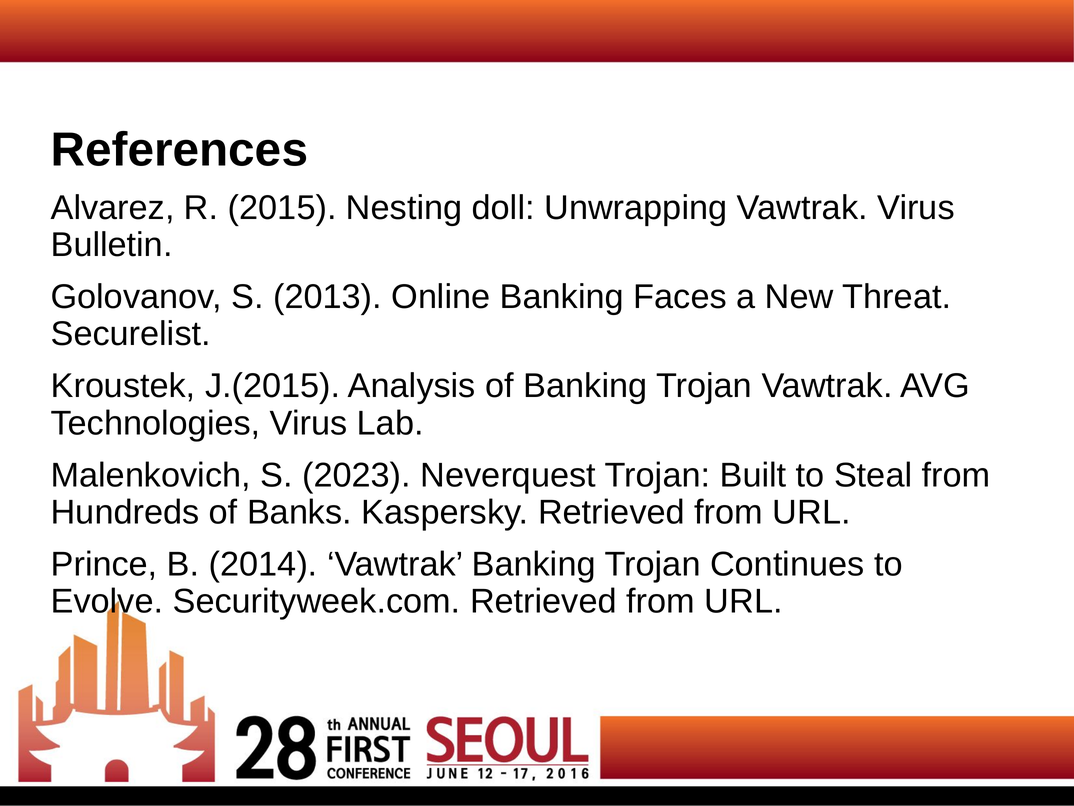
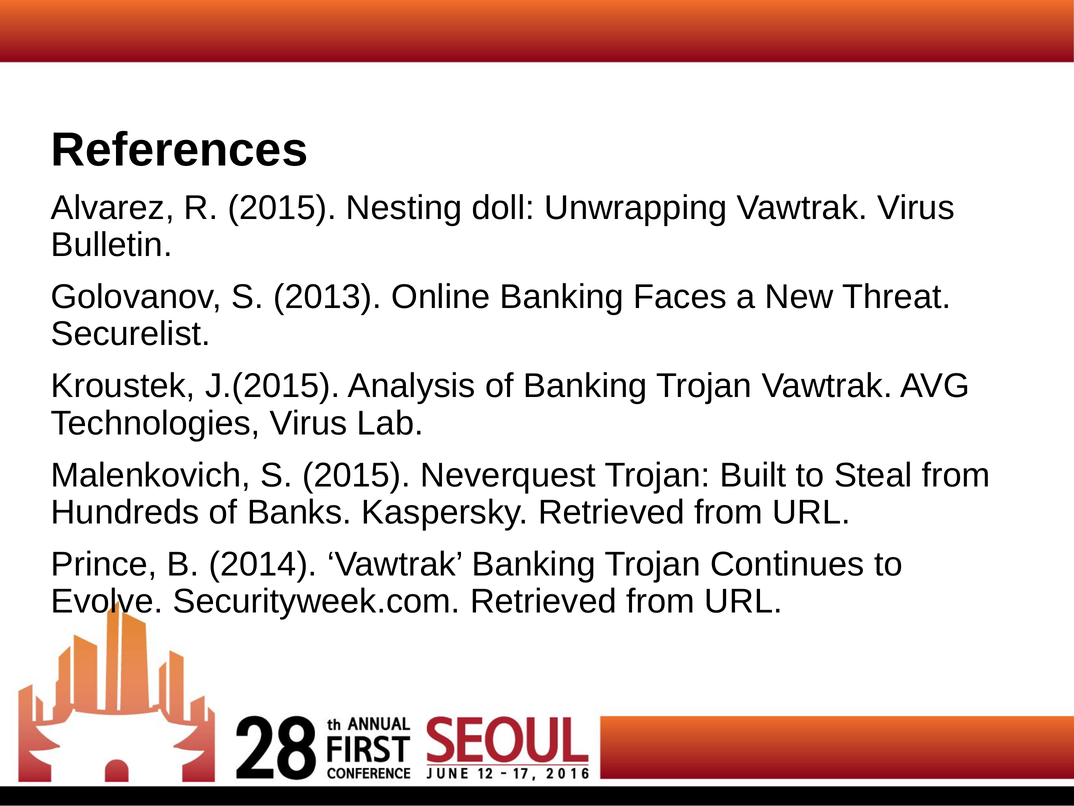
S 2023: 2023 -> 2015 (357, 475)
